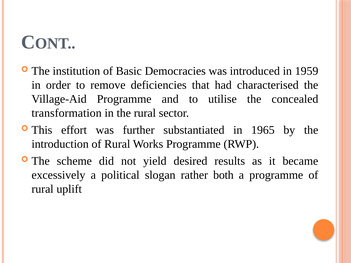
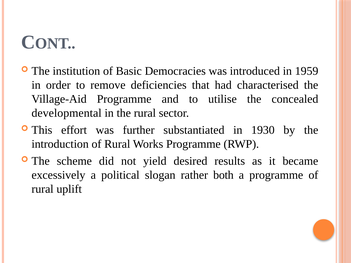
transformation: transformation -> developmental (67, 113)
1965: 1965 -> 1930 (263, 130)
